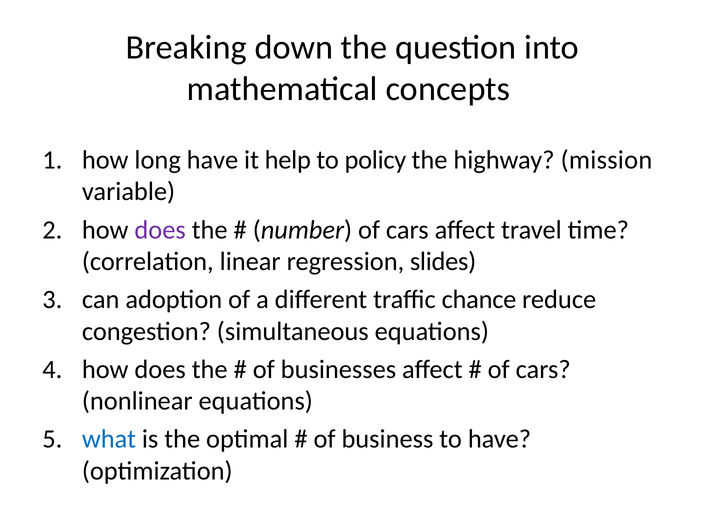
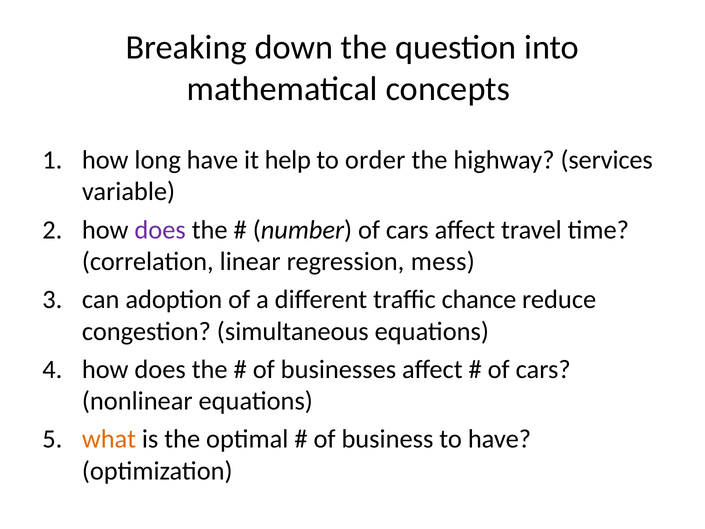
policy: policy -> order (375, 160)
mission: mission -> services (607, 160)
slides: slides -> mess (443, 261)
what colour: blue -> orange (109, 439)
